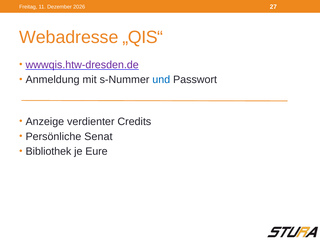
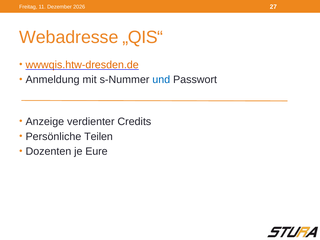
wwwqis.htw-dresden.de colour: purple -> orange (82, 65)
Senat: Senat -> Teilen (99, 136)
Bibliothek: Bibliothek -> Dozenten (48, 151)
